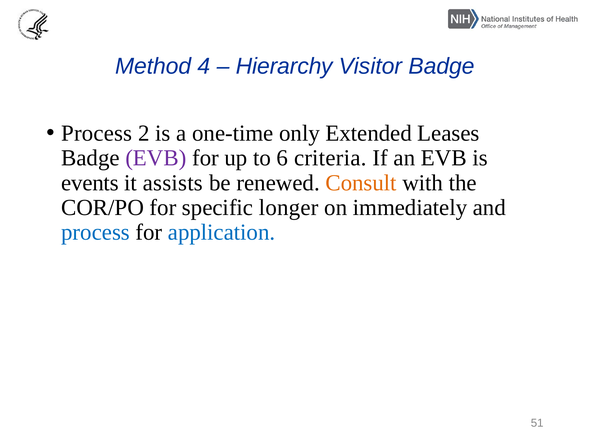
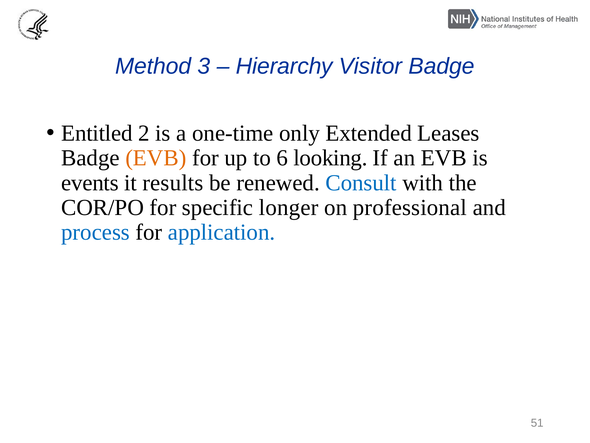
4: 4 -> 3 (204, 66)
Process: Process -> Entitled (97, 133)
EVB colour: purple -> orange (156, 158)
criteria: criteria -> looking (330, 158)
assists: assists -> results (173, 183)
Consult colour: orange -> blue (361, 183)
immediately: immediately -> professional (410, 207)
